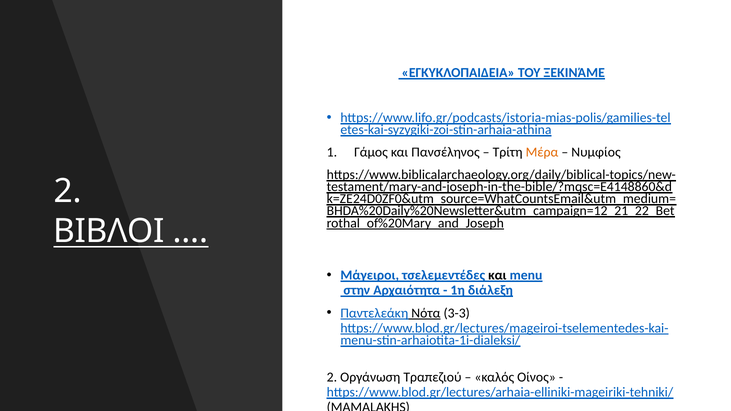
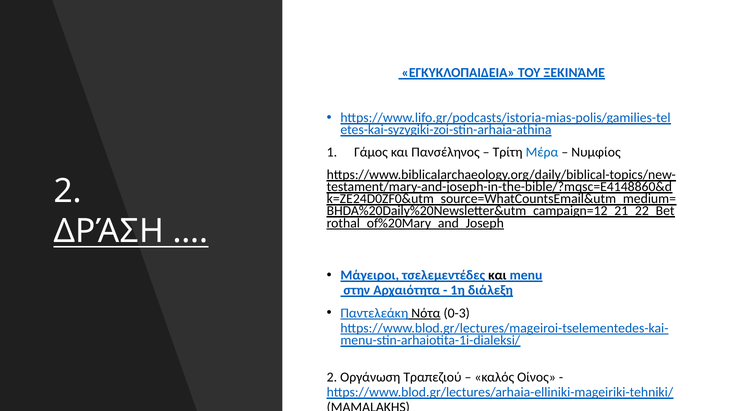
Μέρα colour: orange -> blue (542, 152)
ΒΙΒΛΟΙ: ΒΙΒΛΟΙ -> ΔΡΆΣΗ (109, 231)
3-3: 3-3 -> 0-3 (457, 313)
